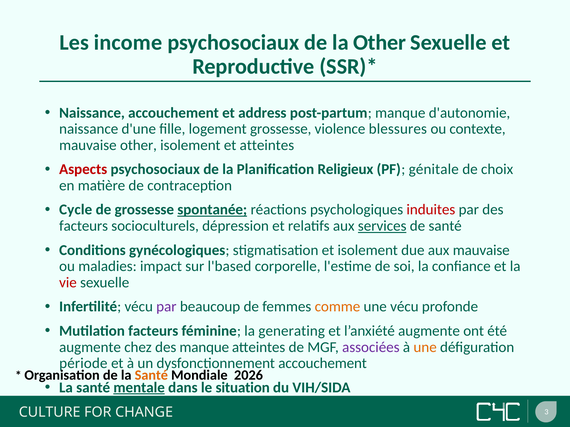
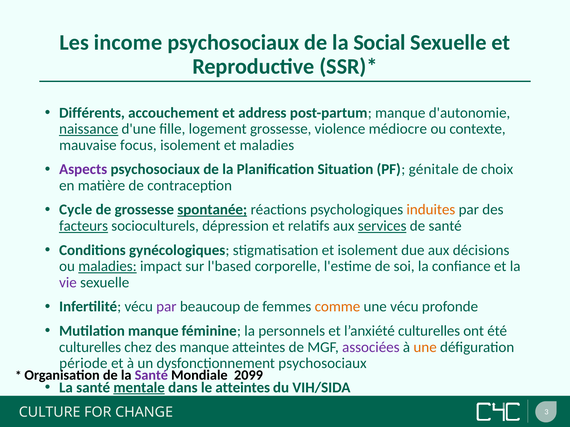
la Other: Other -> Social (380, 43)
Naissance: Naissance -> Différents (92, 113)
naissance underline: none -> present (89, 129)
blessures: blessures -> médiocre (398, 129)
mauvaise other: other -> focus (138, 145)
et atteintes: atteintes -> maladies (267, 145)
Aspects colour: red -> purple (83, 170)
Religieux: Religieux -> Situation (345, 170)
induites colour: red -> orange (431, 210)
facteurs underline: none -> present (84, 226)
aux mauvaise: mauvaise -> décisions (481, 250)
maladies underline: none -> present (108, 267)
vie colour: red -> purple (68, 283)
Mutilation facteurs: facteurs -> manque (153, 331)
generating: generating -> personnels (292, 331)
l’anxiété augmente: augmente -> culturelles (429, 331)
augmente: augmente -> culturelles (90, 347)
dysfonctionnement accouchement: accouchement -> psychosociaux (322, 364)
Santé colour: orange -> purple (151, 376)
2026: 2026 -> 2099 (249, 376)
le situation: situation -> atteintes (243, 388)
